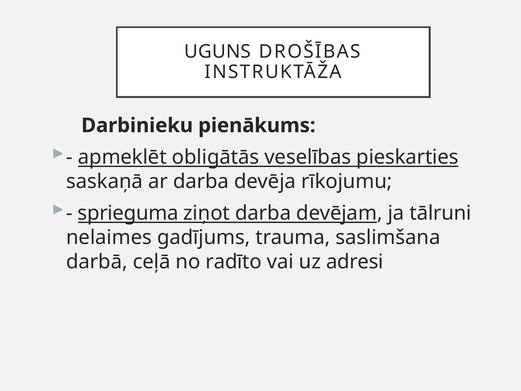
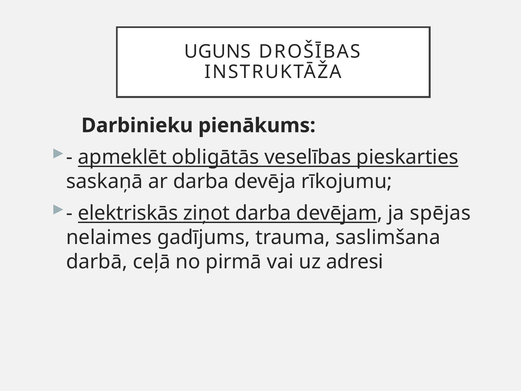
sprieguma: sprieguma -> elektriskās (128, 213)
tālruni: tālruni -> spējas (440, 213)
radīto: radīto -> pirmā (234, 262)
